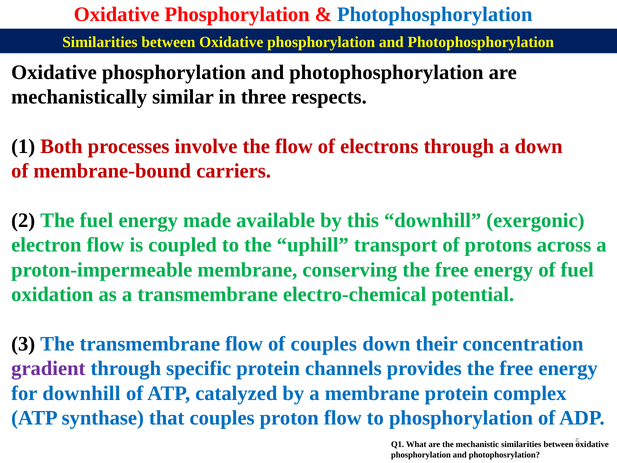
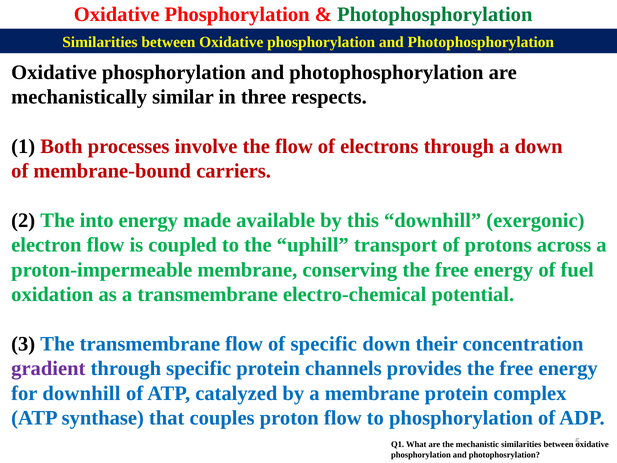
Photophosphorylation colour: blue -> green (435, 14)
The fuel: fuel -> into (97, 220)
of couples: couples -> specific (324, 344)
